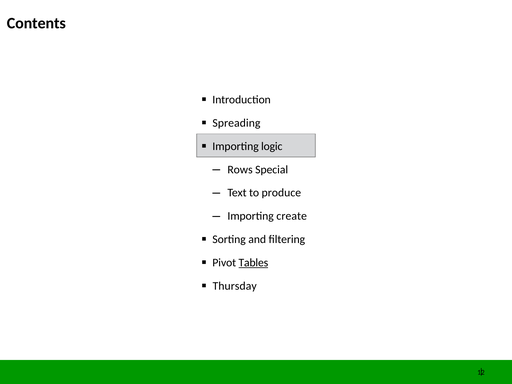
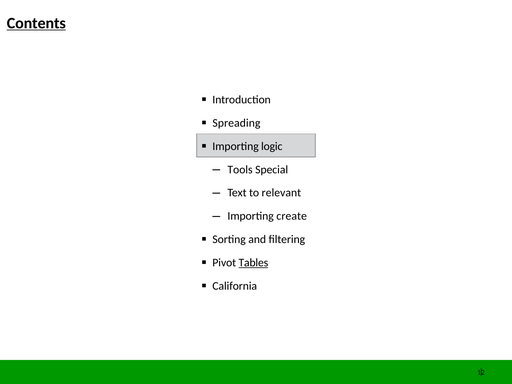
Contents underline: none -> present (36, 23)
Rows: Rows -> Tools (240, 170)
produce: produce -> relevant (281, 193)
Thursday: Thursday -> California (235, 286)
